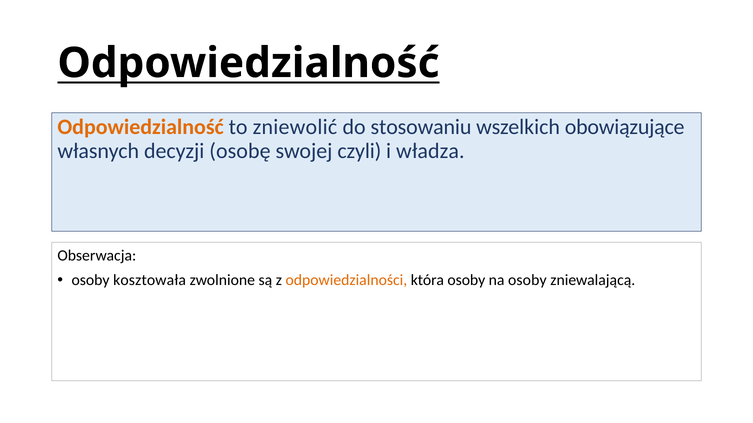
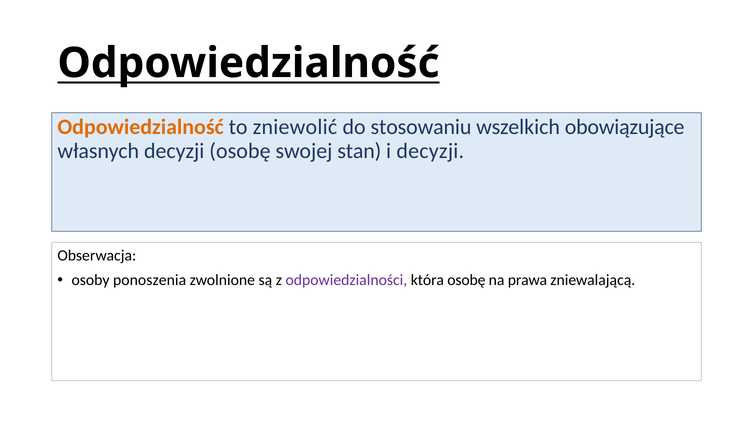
czyli: czyli -> stan (359, 151)
i władza: władza -> decyzji (430, 151)
kosztowała: kosztowała -> ponoszenia (150, 280)
odpowiedzialności colour: orange -> purple (346, 280)
która osoby: osoby -> osobę (466, 280)
na osoby: osoby -> prawa (527, 280)
